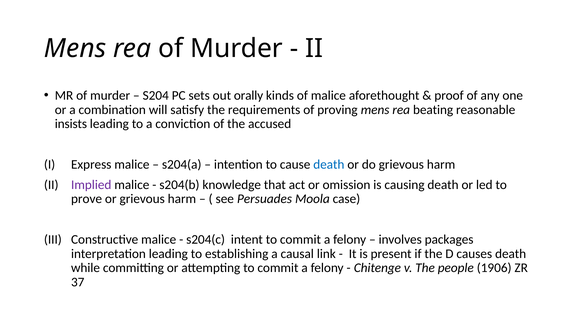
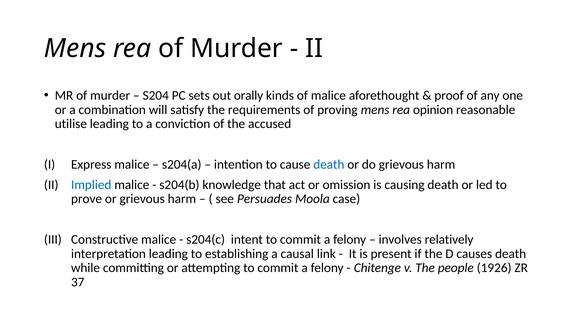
beating: beating -> opinion (433, 110)
insists: insists -> utilise (71, 124)
Implied colour: purple -> blue (91, 185)
packages: packages -> relatively (449, 240)
1906: 1906 -> 1926 (494, 268)
